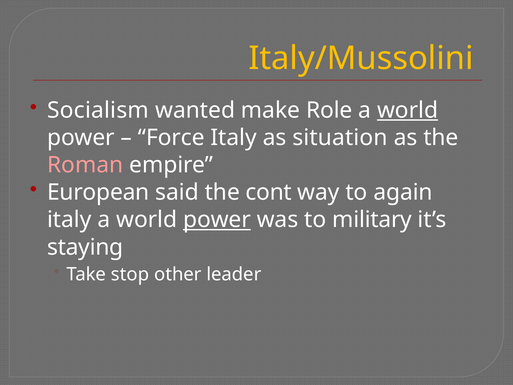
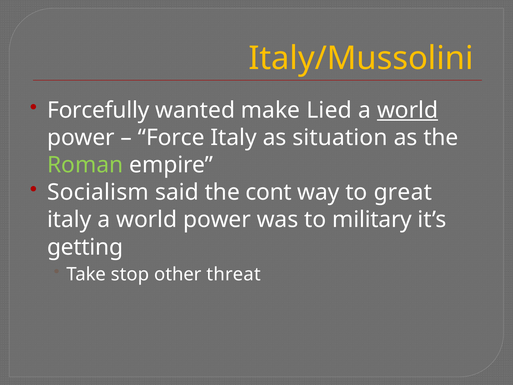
Socialism: Socialism -> Forcefully (98, 110)
Role: Role -> Lied (329, 110)
Roman colour: pink -> light green (85, 165)
European: European -> Socialism (98, 192)
again: again -> great (403, 192)
power underline: present -> none (217, 220)
staying: staying -> getting (85, 247)
leader: leader -> threat (234, 274)
